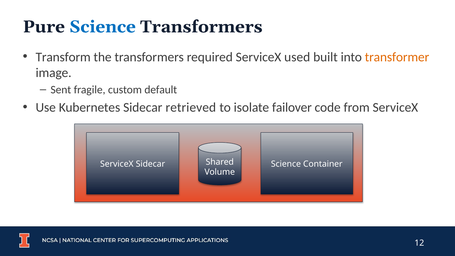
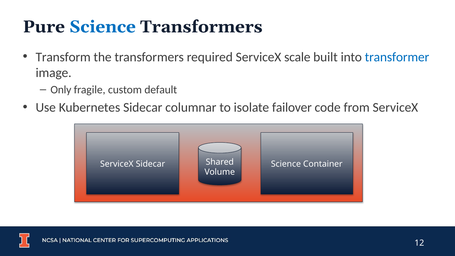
used: used -> scale (297, 57)
transformer colour: orange -> blue (397, 57)
Sent: Sent -> Only (61, 90)
retrieved: retrieved -> columnar (191, 107)
